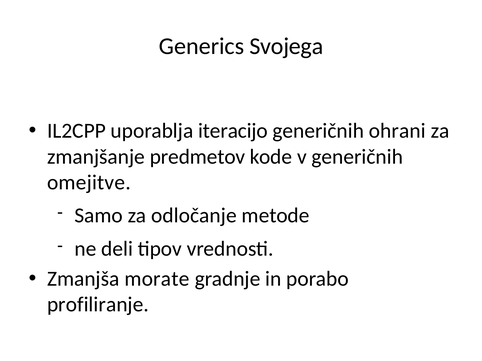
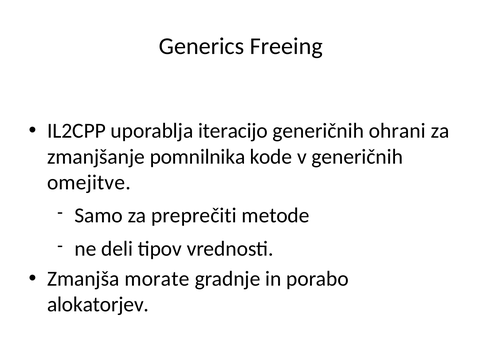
Svojega: Svojega -> Freeing (286, 46)
predmetov: predmetov -> pomnilnika (197, 157)
odločanje: odločanje -> preprečiti (194, 216)
profiliranje: profiliranje -> alokatorjev (98, 305)
